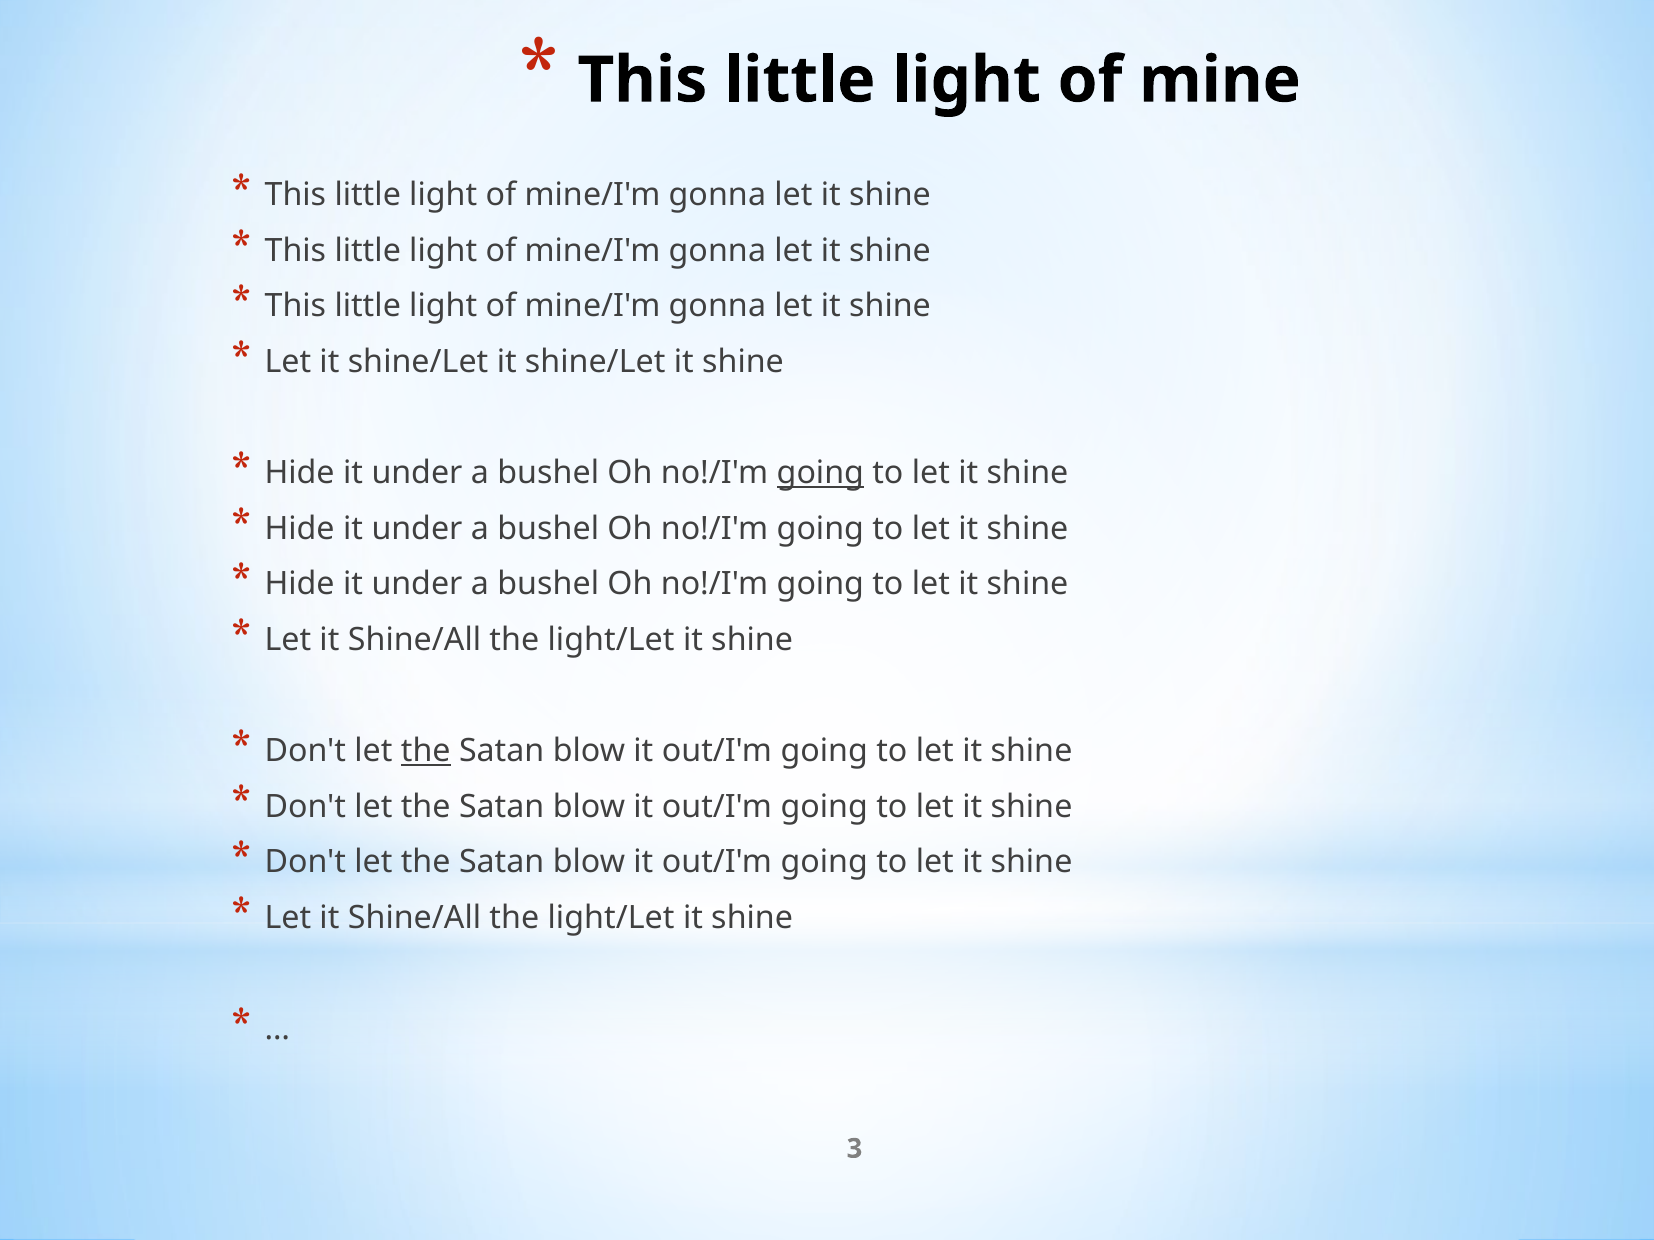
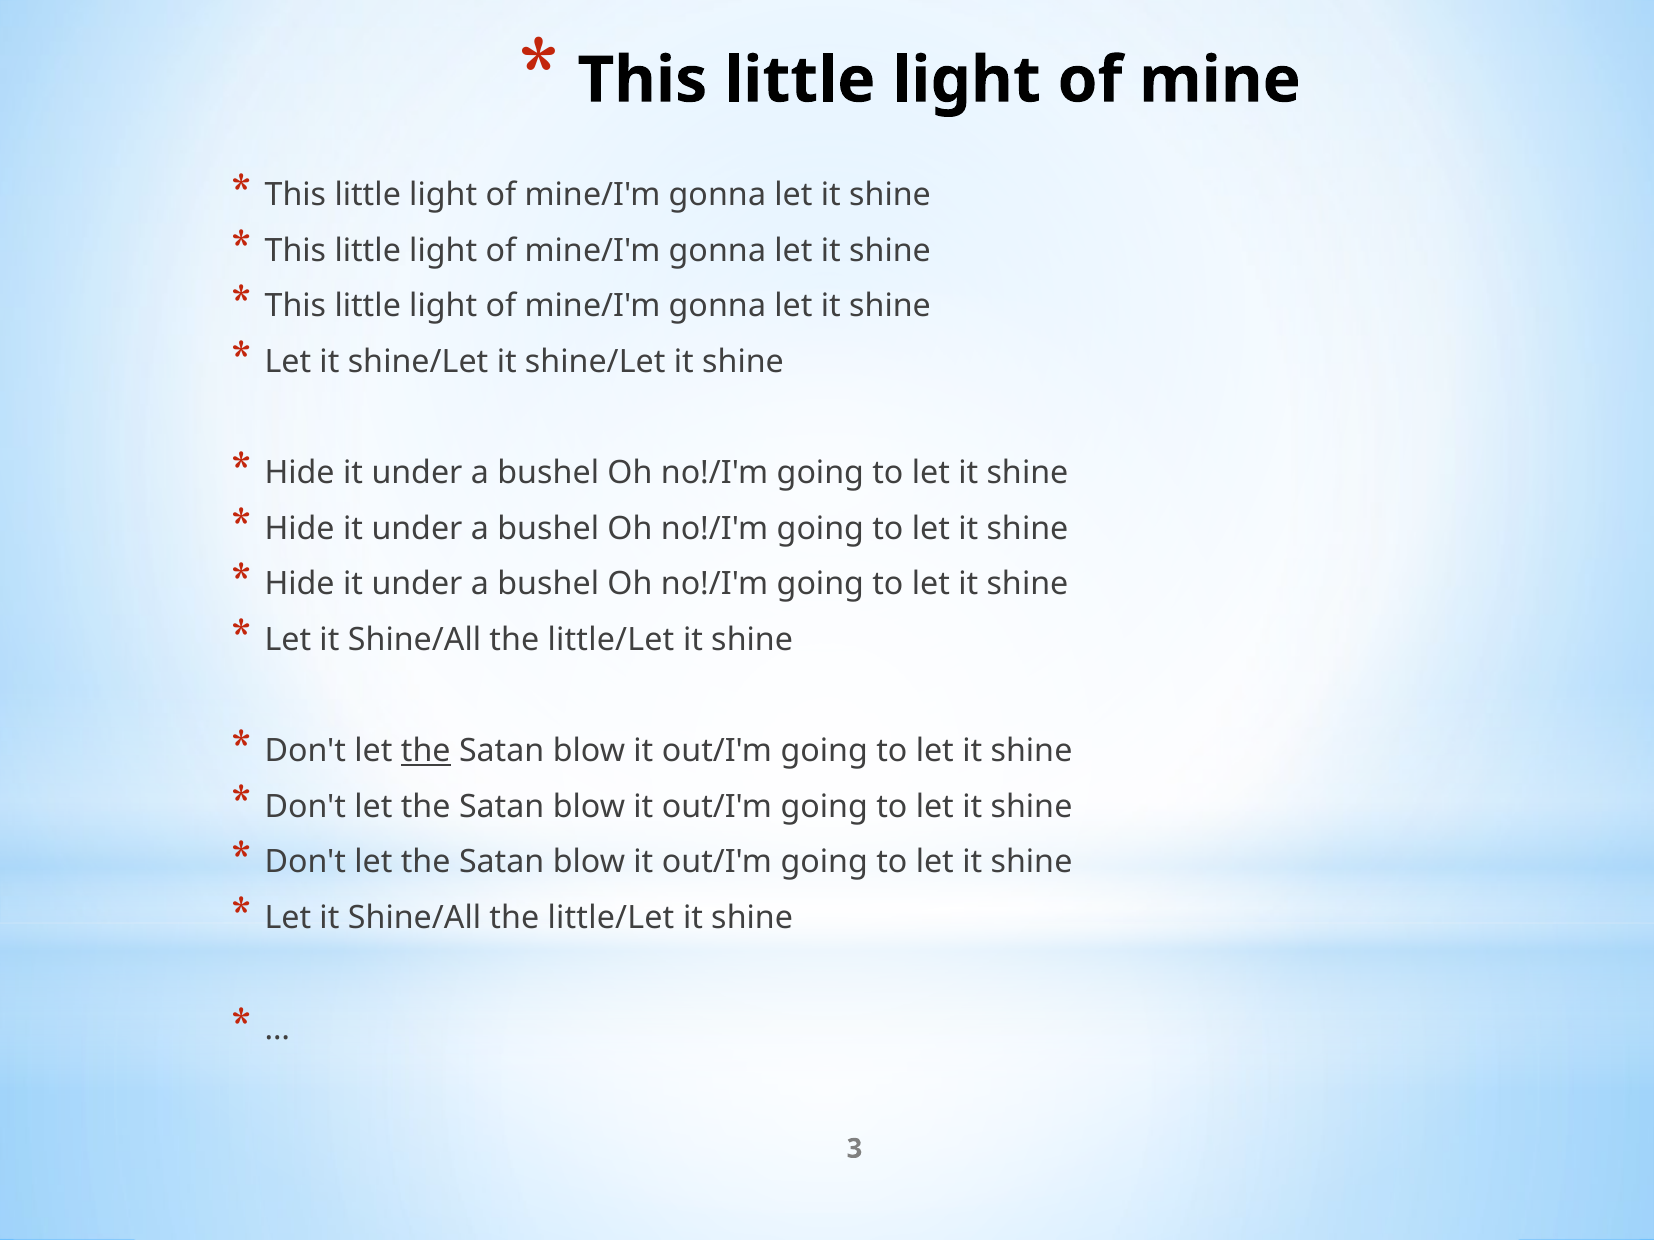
going underline: present -> none (820, 473)
light/Let: light/Let -> little/Let (611, 640)
light/Let: light/Let -> little/Let (611, 918)
